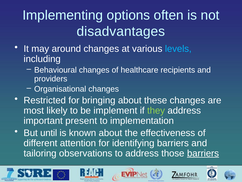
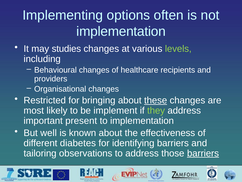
disadvantages: disadvantages -> implementation (121, 31)
around: around -> studies (66, 49)
levels colour: light blue -> light green (178, 49)
these underline: none -> present (156, 100)
until: until -> well (49, 133)
attention: attention -> diabetes (78, 143)
